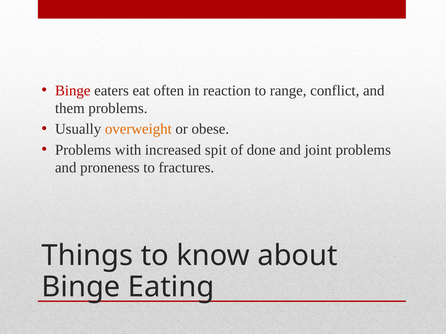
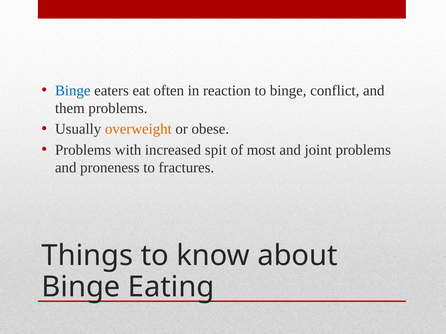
Binge colour: red -> blue (73, 91)
to range: range -> binge (288, 91)
done: done -> most (261, 150)
